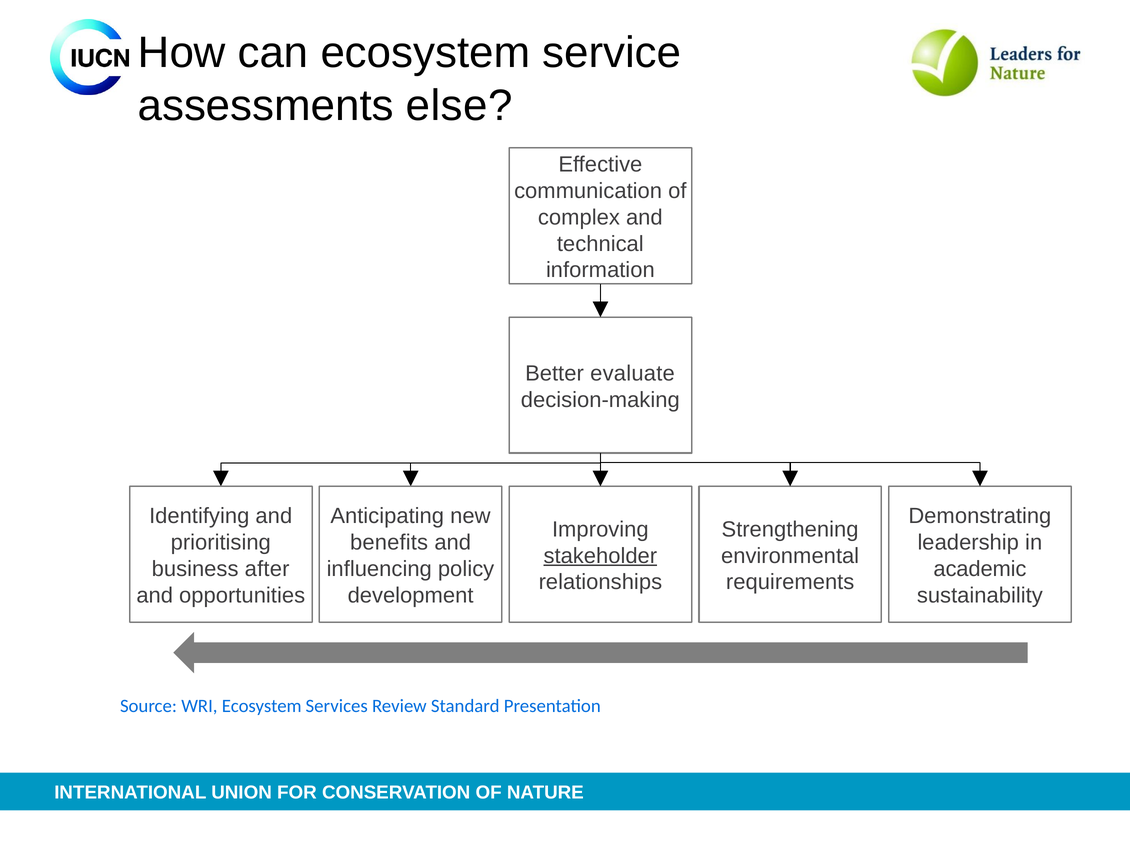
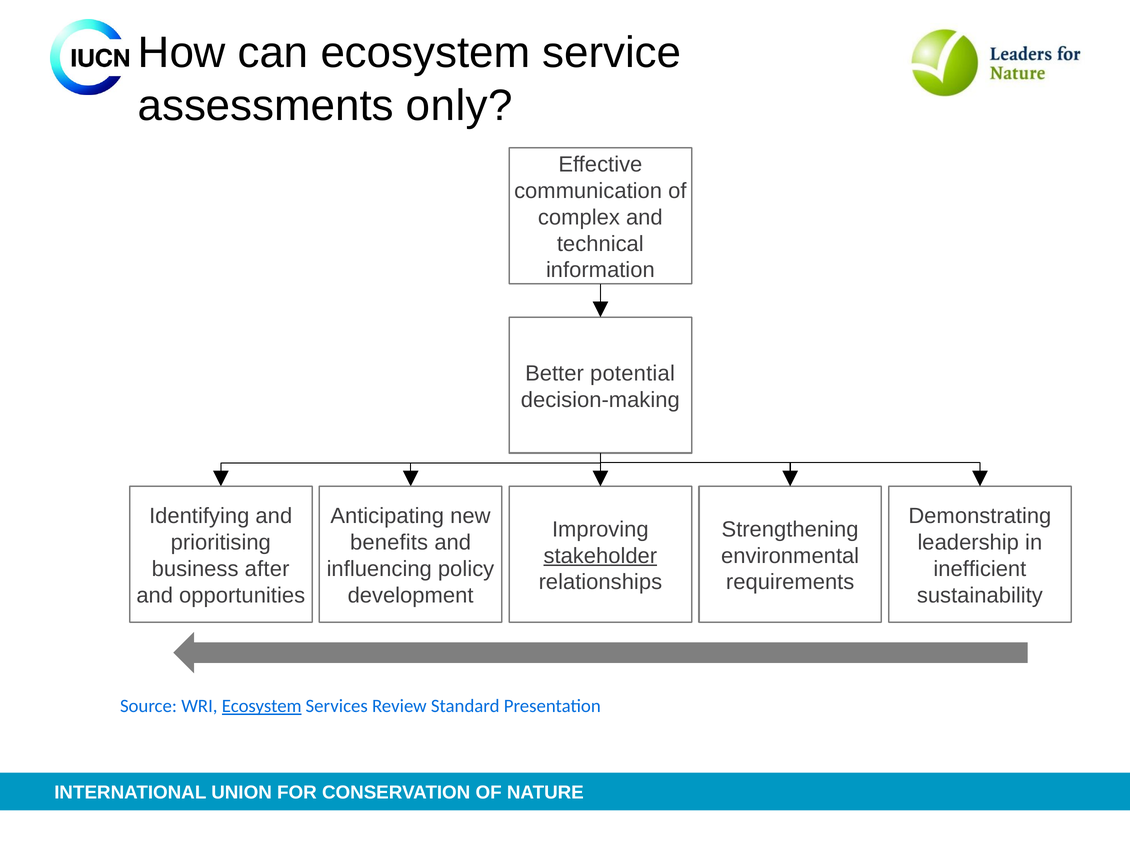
else: else -> only (459, 106)
evaluate: evaluate -> potential (633, 373)
academic: academic -> inefficient (980, 569)
Ecosystem underline: none -> present (262, 706)
